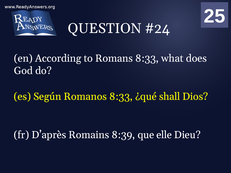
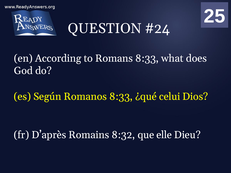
shall: shall -> celui (170, 97)
8:39: 8:39 -> 8:32 (123, 135)
